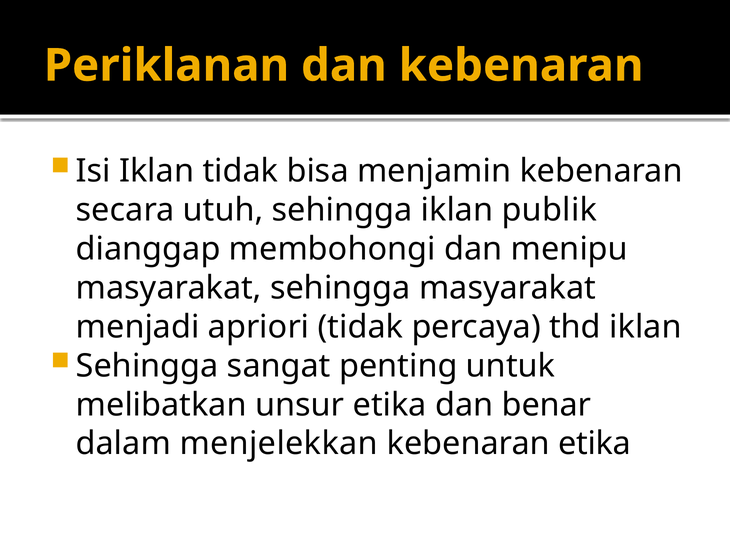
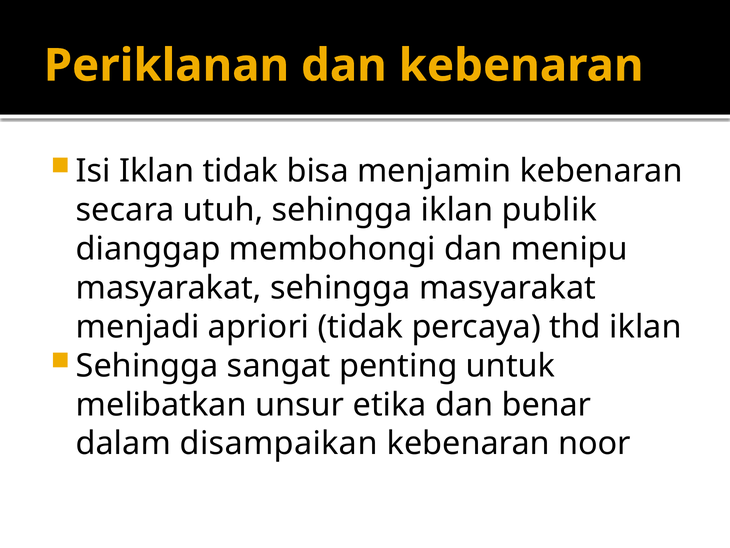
menjelekkan: menjelekkan -> disampaikan (279, 443)
kebenaran etika: etika -> noor (595, 443)
